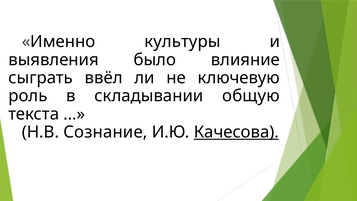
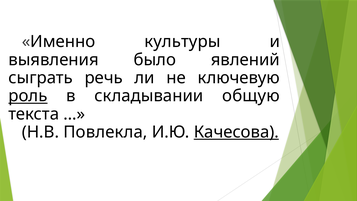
влияние: влияние -> явлений (245, 60)
ввёл: ввёл -> речь (104, 78)
роль underline: none -> present (28, 96)
Сознание: Сознание -> Повлекла (105, 132)
